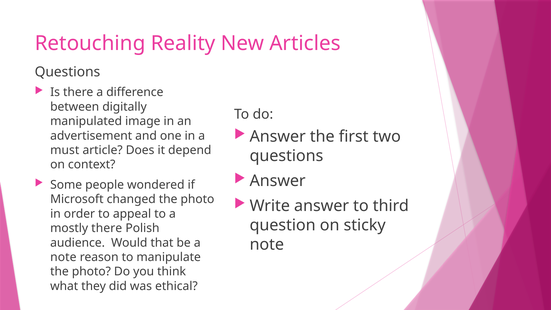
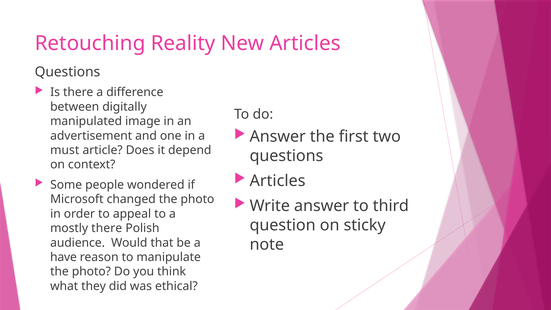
Answer: Answer -> Articles (278, 181)
note: note -> have (63, 257)
